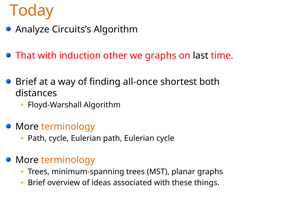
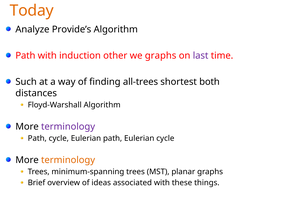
Circuits’s: Circuits’s -> Provide’s (72, 29)
That: That -> Path (25, 56)
last colour: black -> purple (201, 56)
Brief: Brief -> Such (26, 82)
all-once: all-once -> all-trees (140, 82)
terminology colour: orange -> purple (68, 127)
